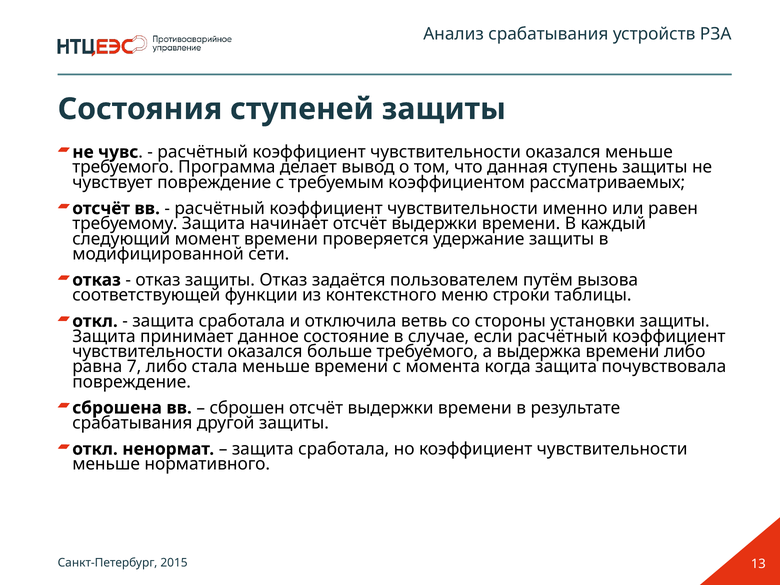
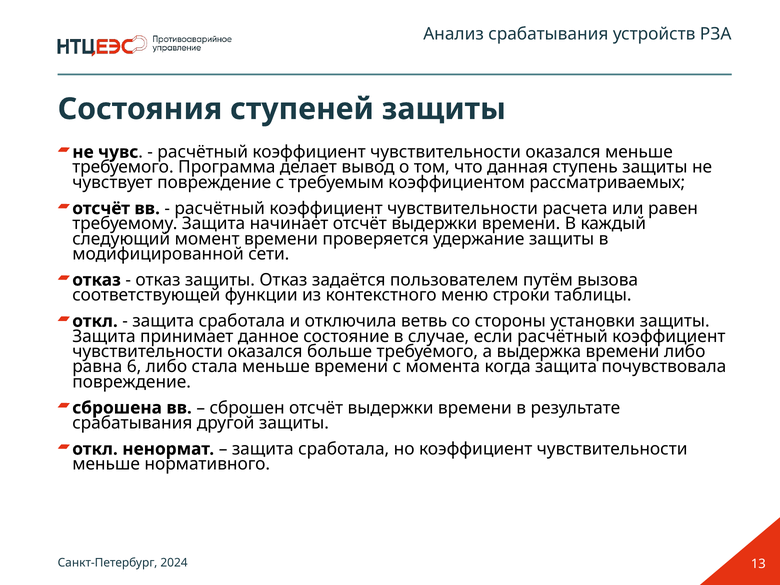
именно: именно -> расчета (575, 208)
7: 7 -> 6 (134, 367)
2015: 2015 -> 2024 (174, 563)
